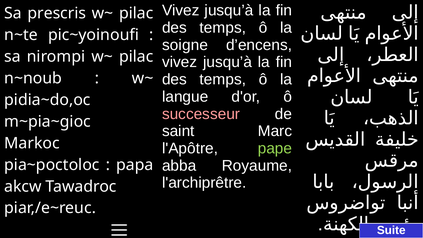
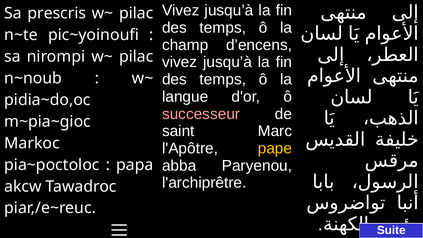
soigne: soigne -> champ (185, 45)
pape colour: light green -> yellow (275, 148)
Royaume: Royaume -> Paryenou (257, 166)
